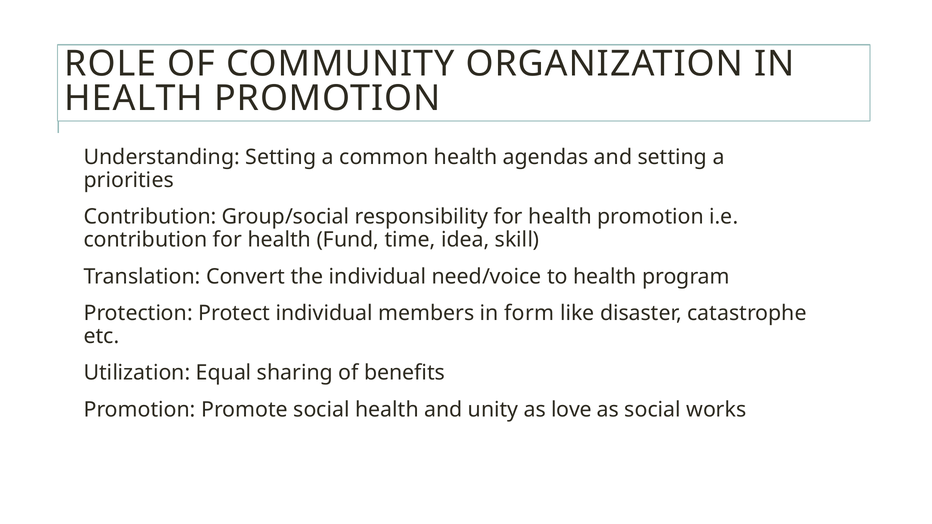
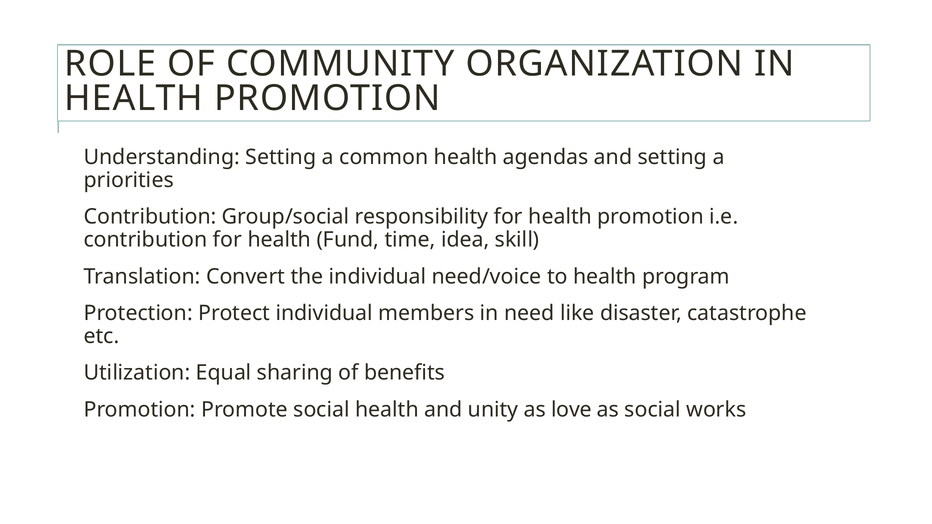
form: form -> need (529, 313)
